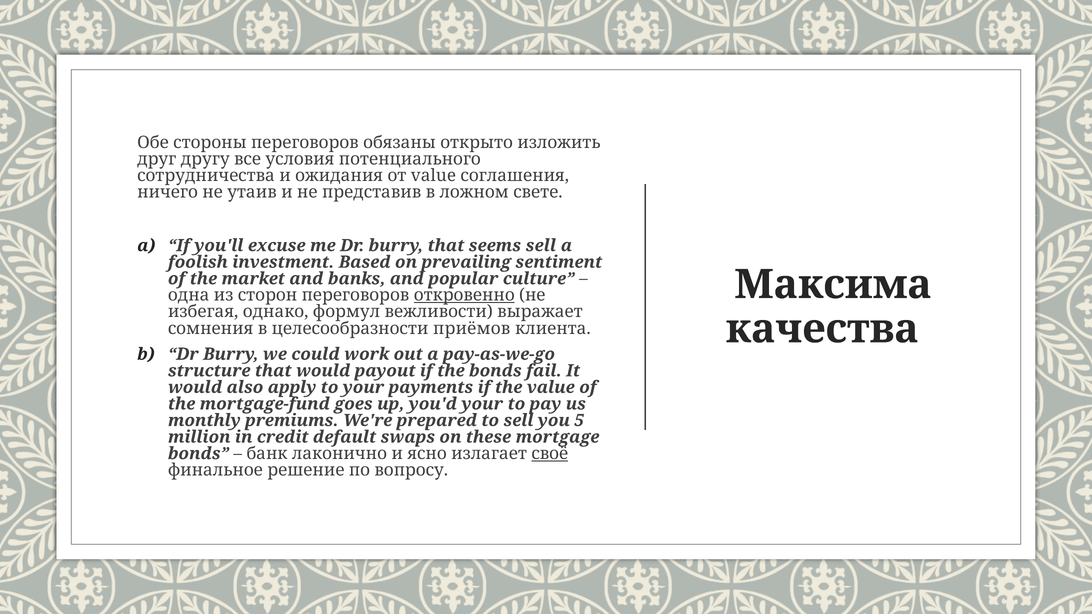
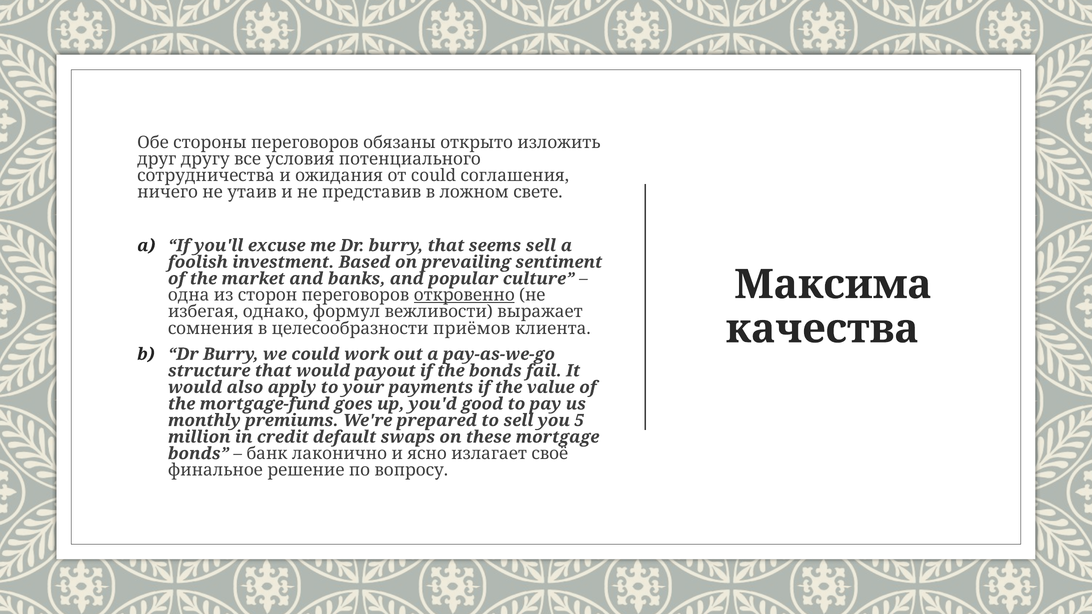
от value: value -> could (433, 176)
you'd your: your -> good (482, 404)
своё underline: present -> none (550, 454)
